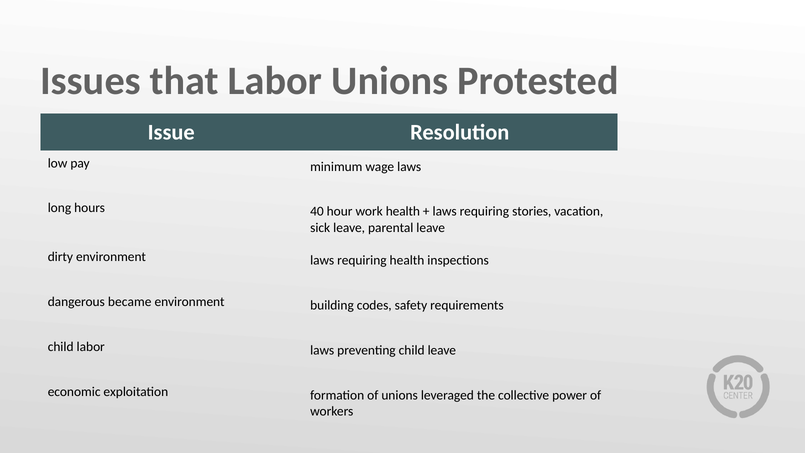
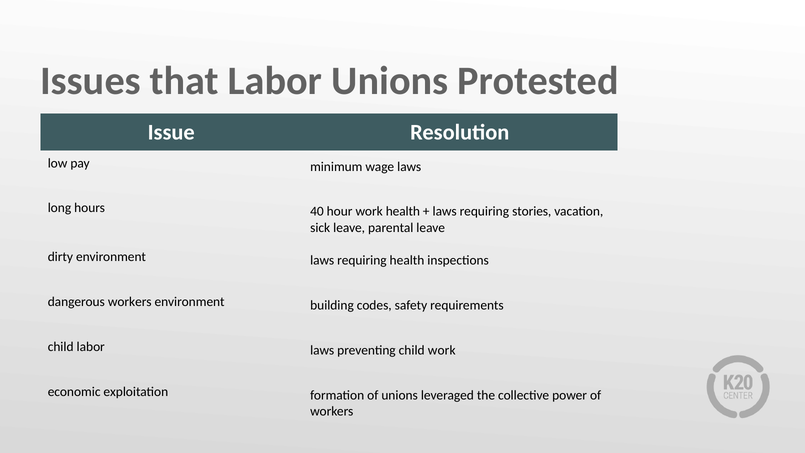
dangerous became: became -> workers (130, 302)
child leave: leave -> work (442, 350)
